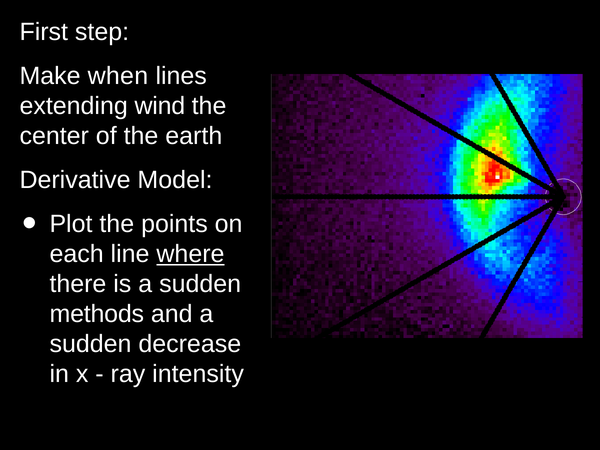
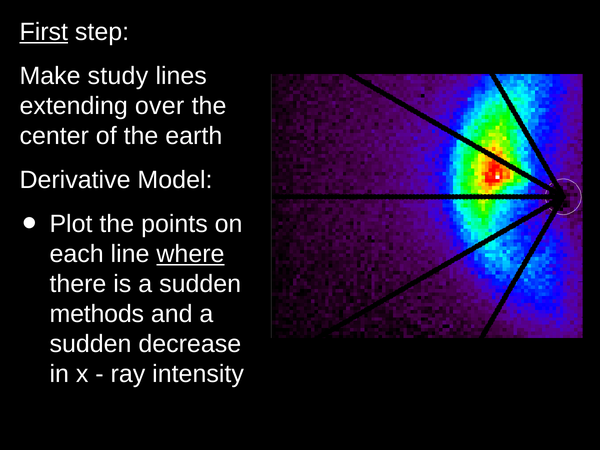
First underline: none -> present (44, 32)
when: when -> study (118, 76)
wind: wind -> over (160, 106)
